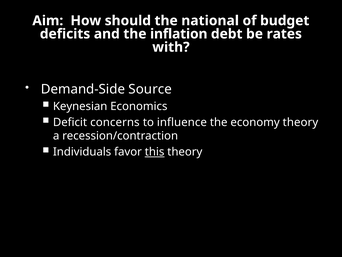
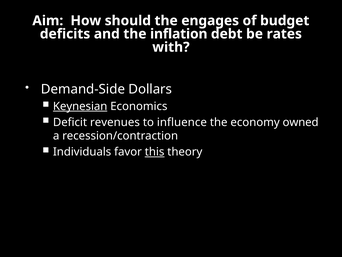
national: national -> engages (210, 21)
Source: Source -> Dollars (150, 89)
Keynesian underline: none -> present (80, 106)
concerns: concerns -> revenues (115, 122)
economy theory: theory -> owned (301, 122)
